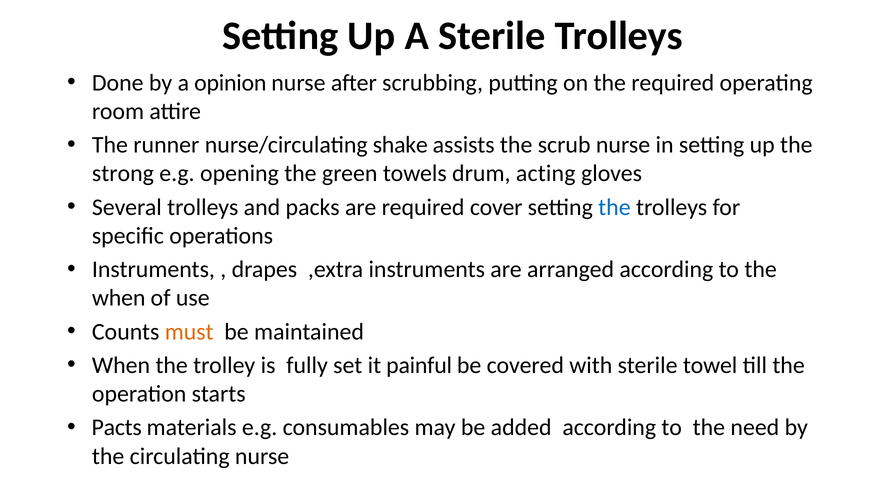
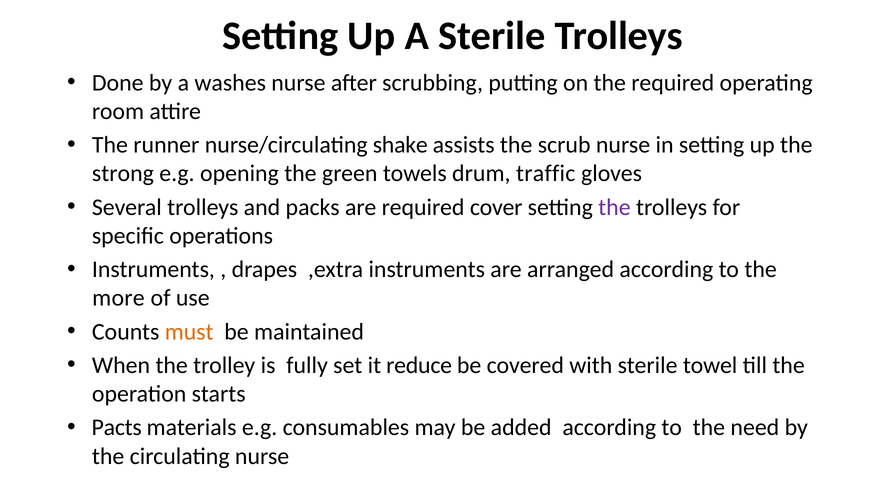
opinion: opinion -> washes (230, 83)
acting: acting -> traffic (546, 173)
the colour: blue -> purple (614, 207)
when: when -> more (118, 298)
painful: painful -> reduce (419, 365)
